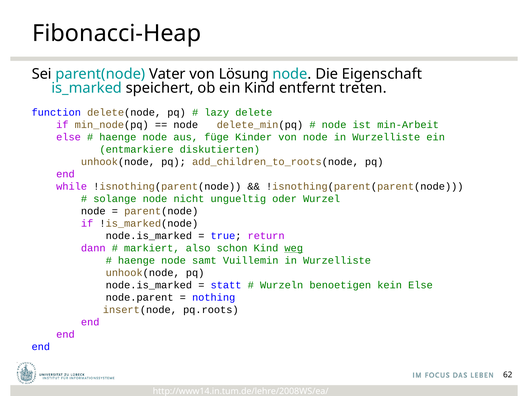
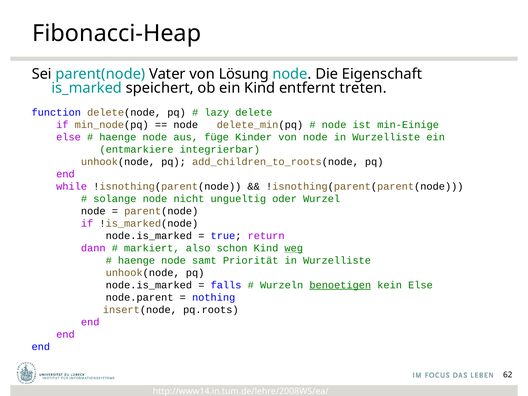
min-Arbeit: min-Arbeit -> min-Einige (408, 125)
diskutierten: diskutierten -> integrierbar (220, 149)
Vuillemin: Vuillemin -> Priorität (251, 260)
statt: statt -> falls (226, 285)
benoetigen underline: none -> present (340, 285)
